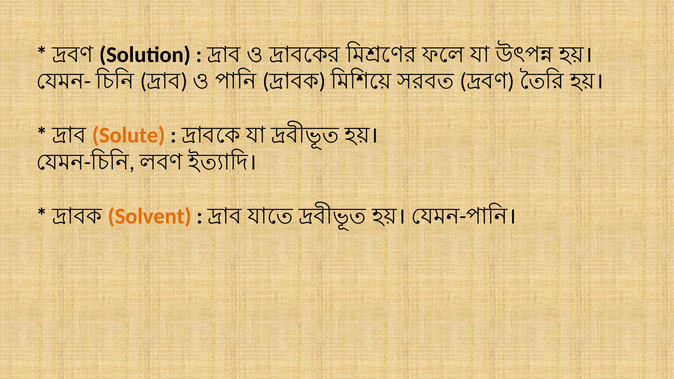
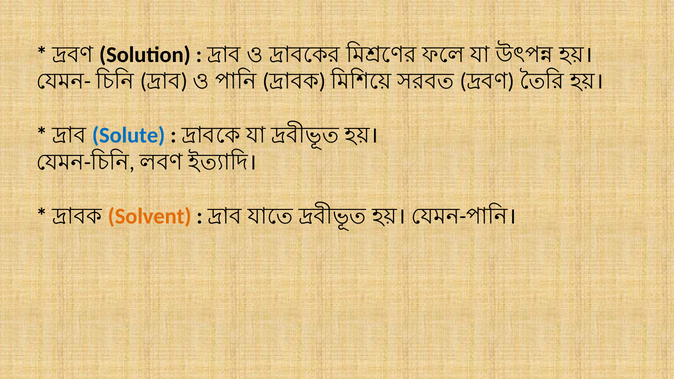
Solute colour: orange -> blue (129, 136)
